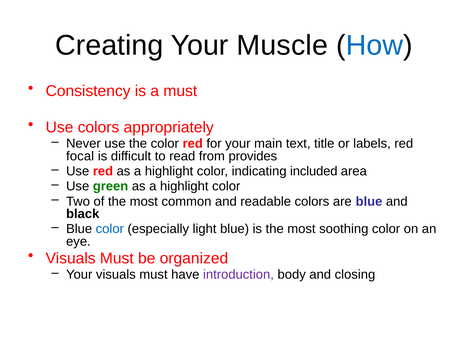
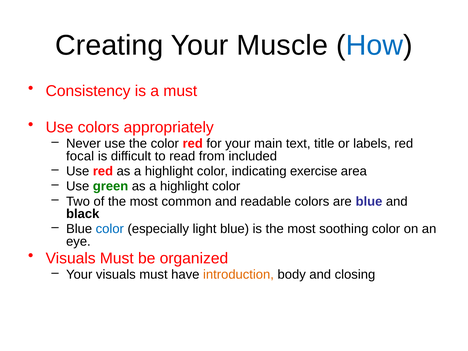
provides: provides -> included (253, 156)
included: included -> exercise (314, 171)
introduction colour: purple -> orange (238, 275)
